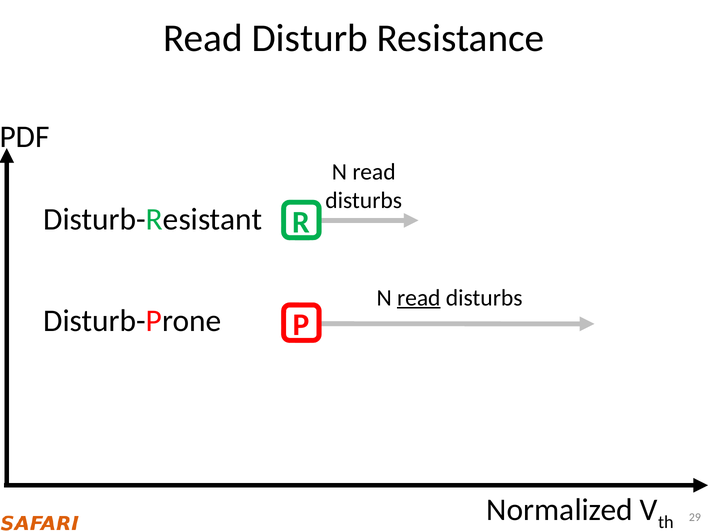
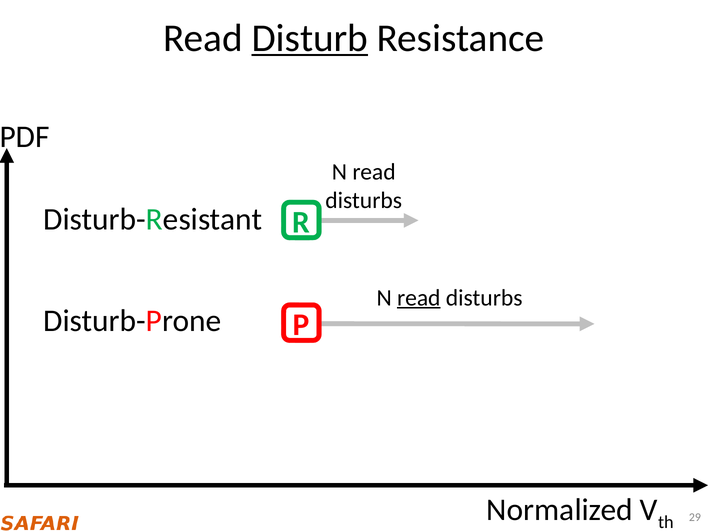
Disturb underline: none -> present (310, 38)
